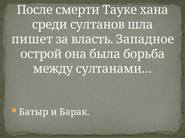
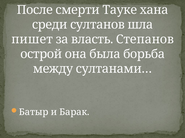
Западное: Западное -> Степанов (145, 40)
